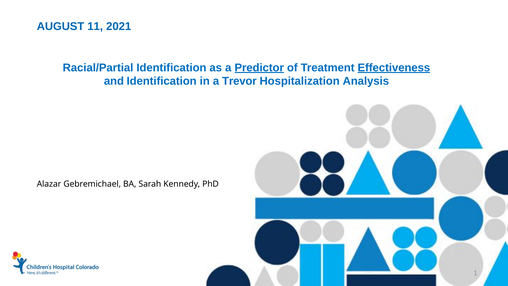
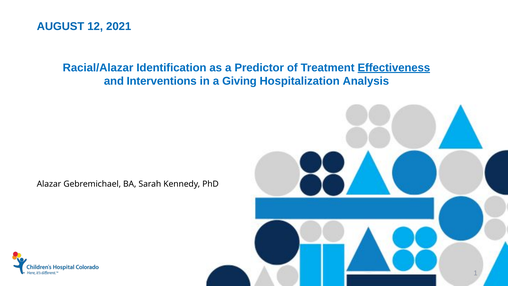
11: 11 -> 12 (95, 27)
Racial/Partial: Racial/Partial -> Racial/Alazar (98, 68)
Predictor underline: present -> none (259, 68)
and Identification: Identification -> Interventions (162, 81)
Trevor: Trevor -> Giving (239, 81)
